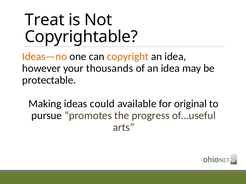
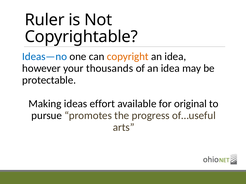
Treat: Treat -> Ruler (45, 20)
Ideas—no colour: orange -> blue (45, 57)
could: could -> effort (102, 104)
